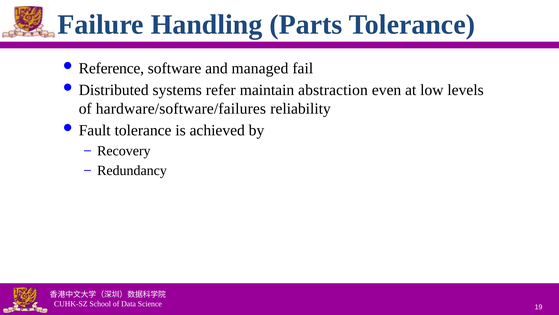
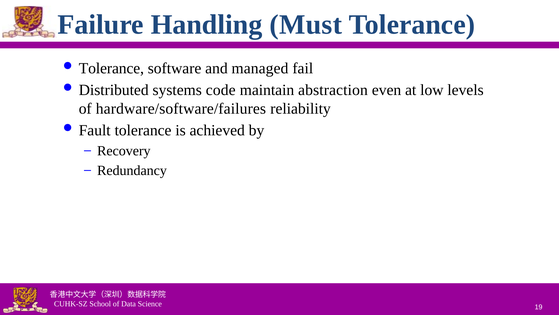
Parts: Parts -> Must (306, 24)
Reference: Reference -> Tolerance (111, 68)
refer: refer -> code (221, 90)
